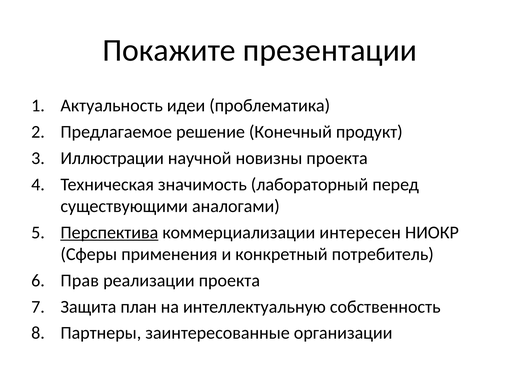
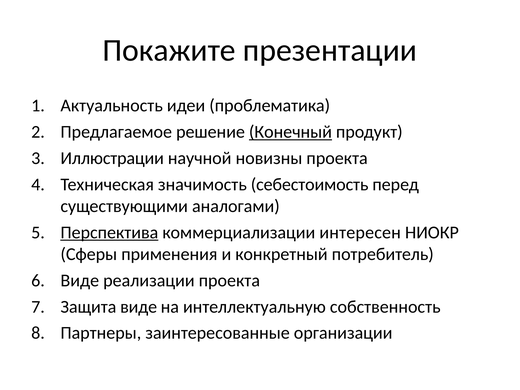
Конечный underline: none -> present (290, 132)
лабораторный: лабораторный -> себестоимость (310, 185)
Прав: Прав -> Виде (80, 280)
Защита план: план -> виде (139, 307)
